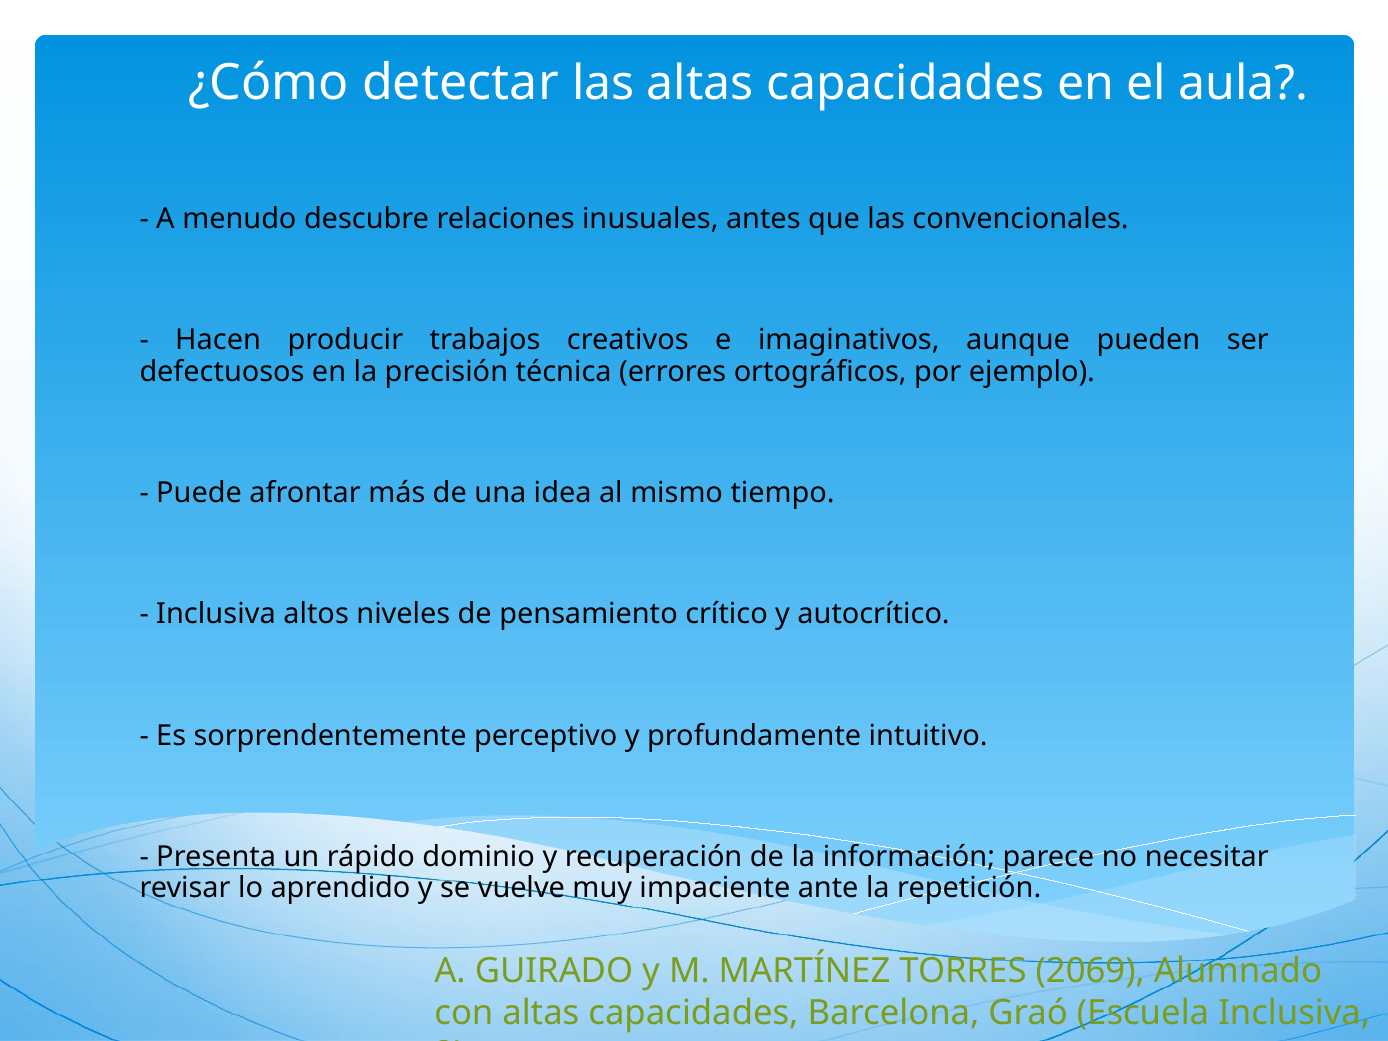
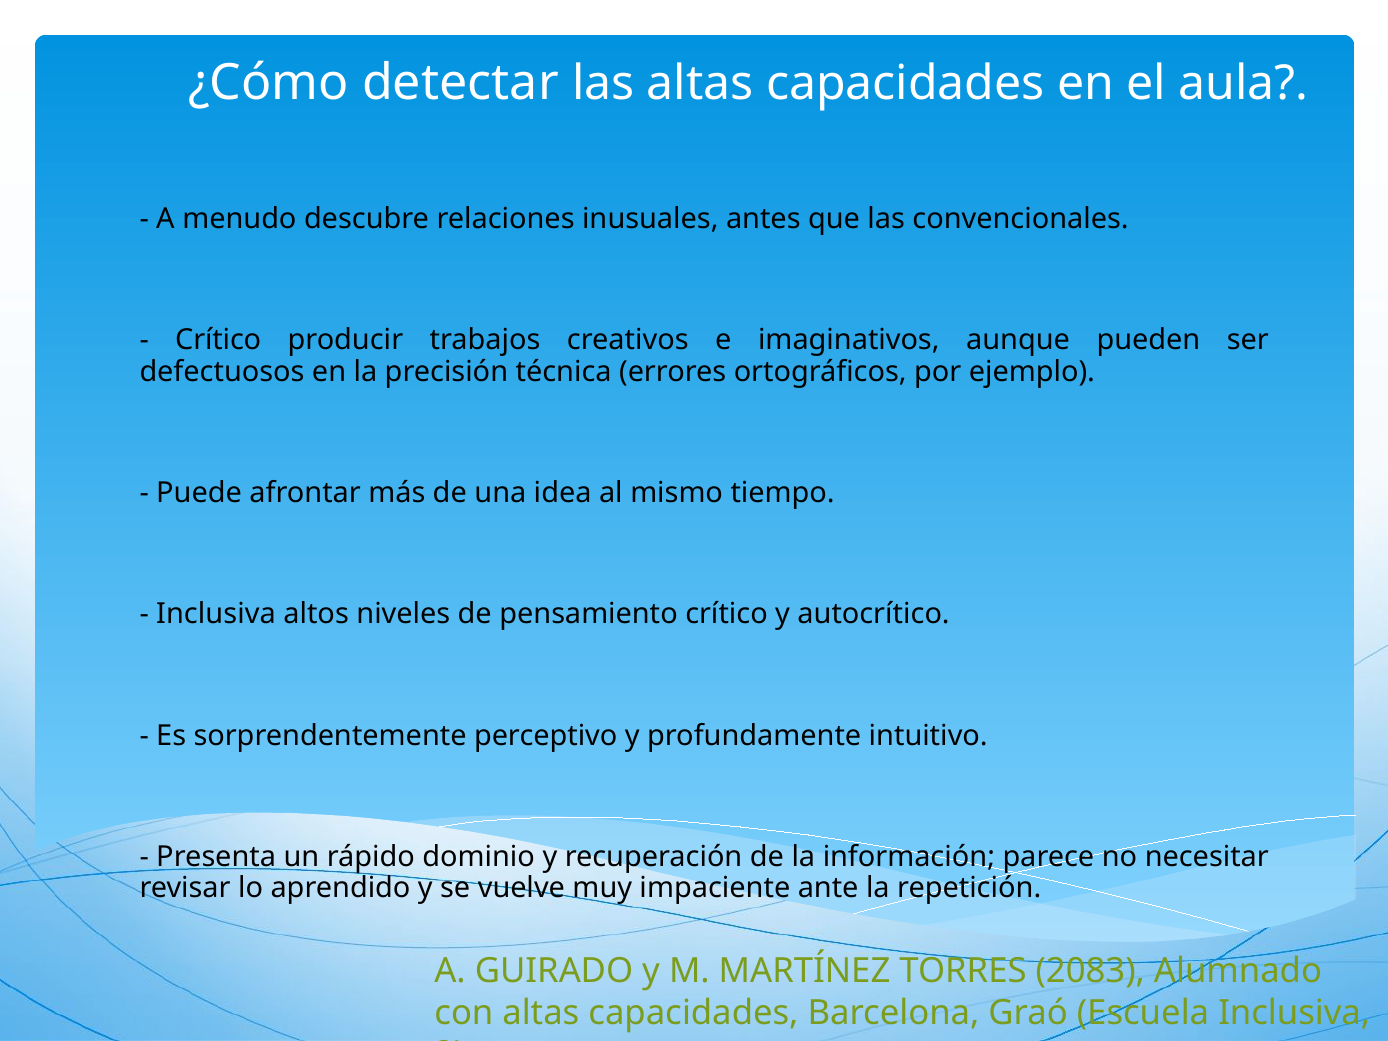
Hacen: Hacen -> Crítico (218, 340)
2069: 2069 -> 2083 (1090, 971)
